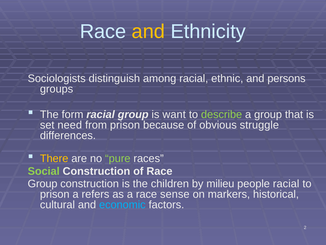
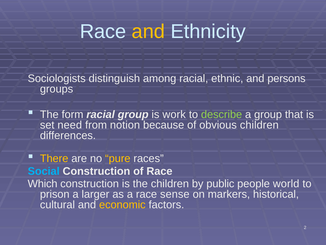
want: want -> work (174, 114)
from prison: prison -> notion (125, 125)
obvious struggle: struggle -> children (259, 125)
pure colour: light green -> yellow (118, 158)
Social colour: light green -> light blue (44, 171)
Group: Group -> Which (43, 184)
milieu: milieu -> public (220, 184)
people racial: racial -> world (286, 184)
refers: refers -> larger (95, 194)
economic colour: light blue -> yellow (122, 204)
